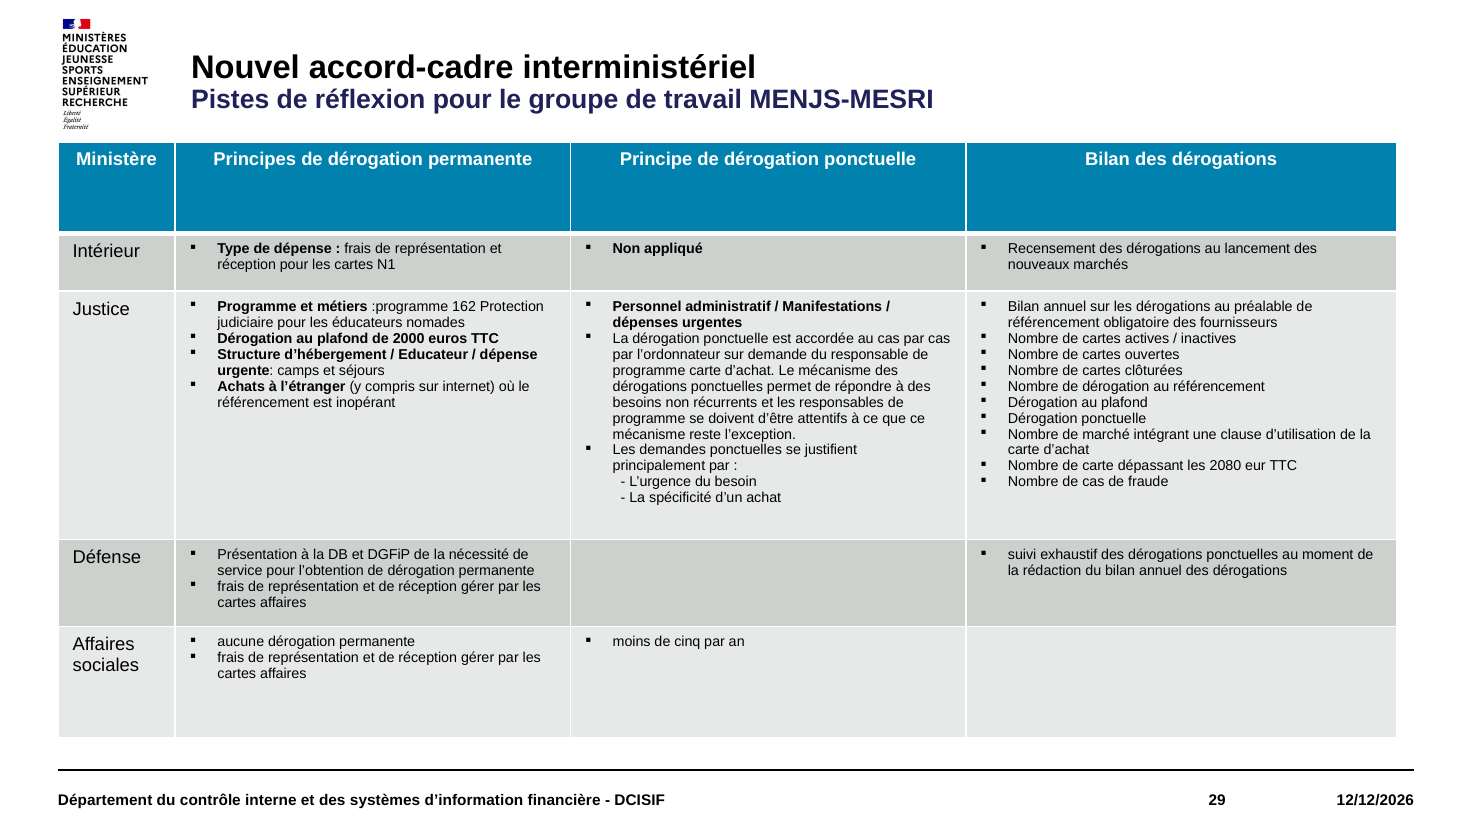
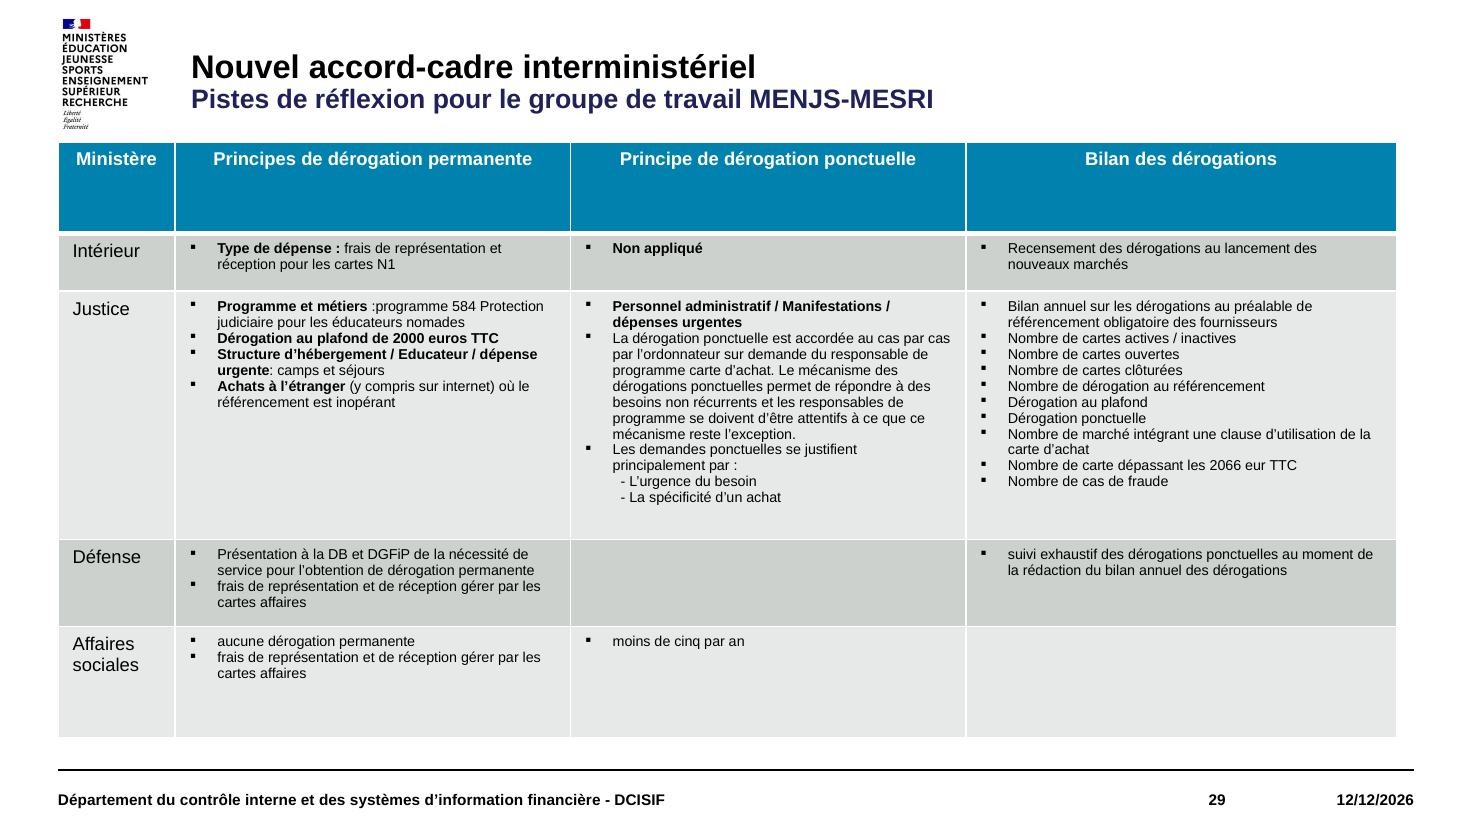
162: 162 -> 584 (464, 307)
2080: 2080 -> 2066 (1225, 466)
